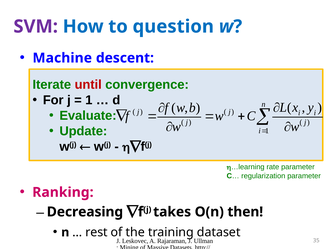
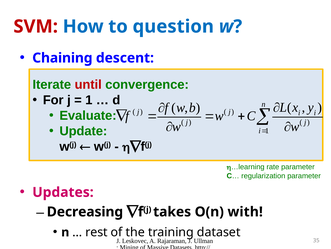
SVM colour: purple -> red (36, 26)
Machine: Machine -> Chaining (62, 58)
Ranking: Ranking -> Updates (63, 192)
then: then -> with (245, 211)
